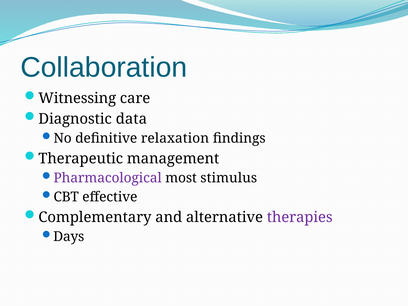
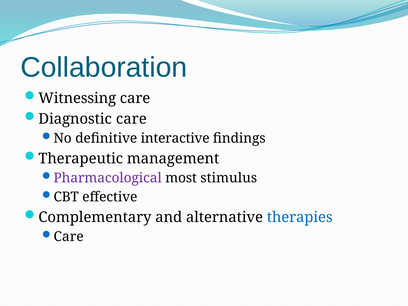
Diagnostic data: data -> care (131, 119)
relaxation: relaxation -> interactive (175, 138)
therapies colour: purple -> blue (300, 217)
Days: Days -> Care (69, 237)
